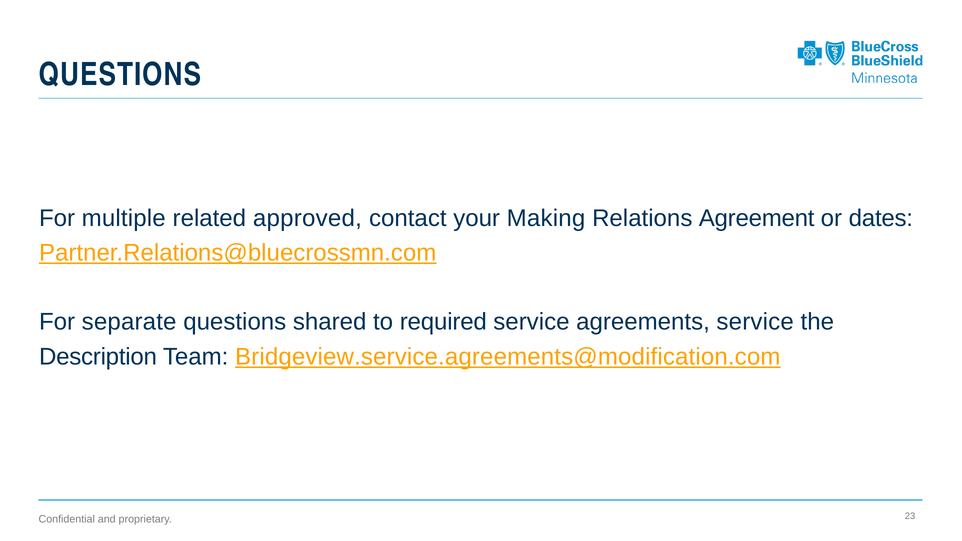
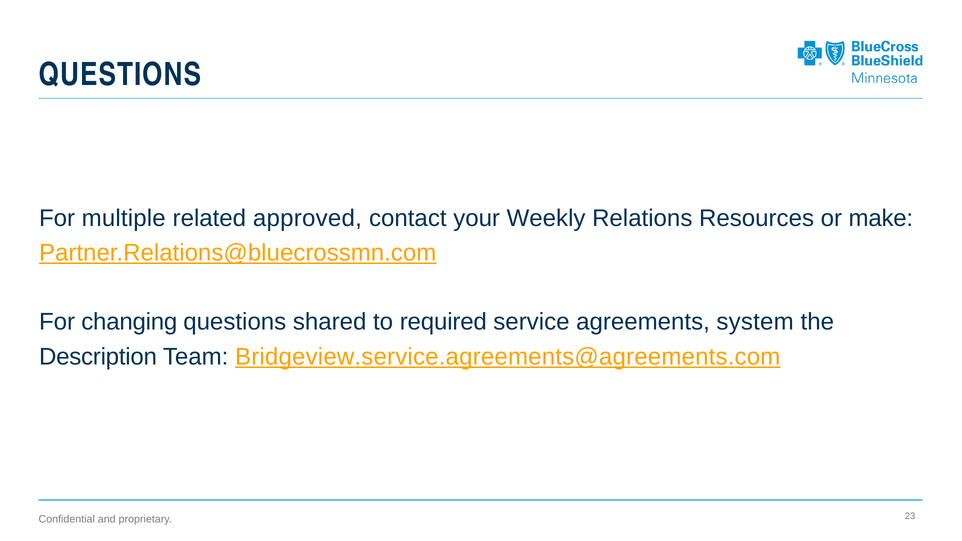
Making: Making -> Weekly (546, 218)
Agreement: Agreement -> Resources (757, 218)
dates: dates -> make (881, 218)
separate: separate -> changing (129, 322)
agreements service: service -> system (755, 322)
Bridgeview.service.agreements@modification.com: Bridgeview.service.agreements@modification.com -> Bridgeview.service.agreements@agreements.com (508, 357)
